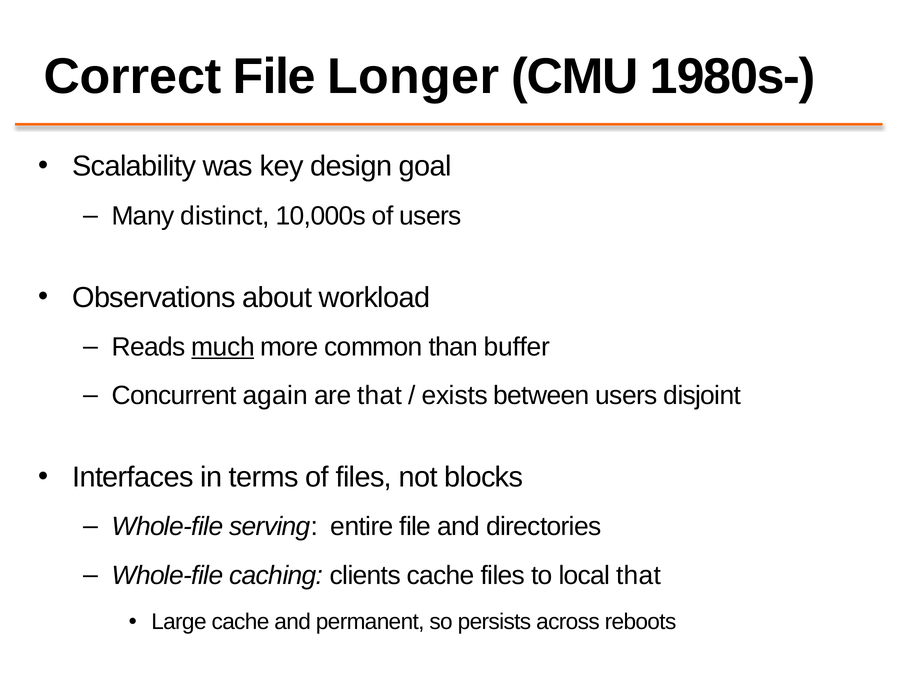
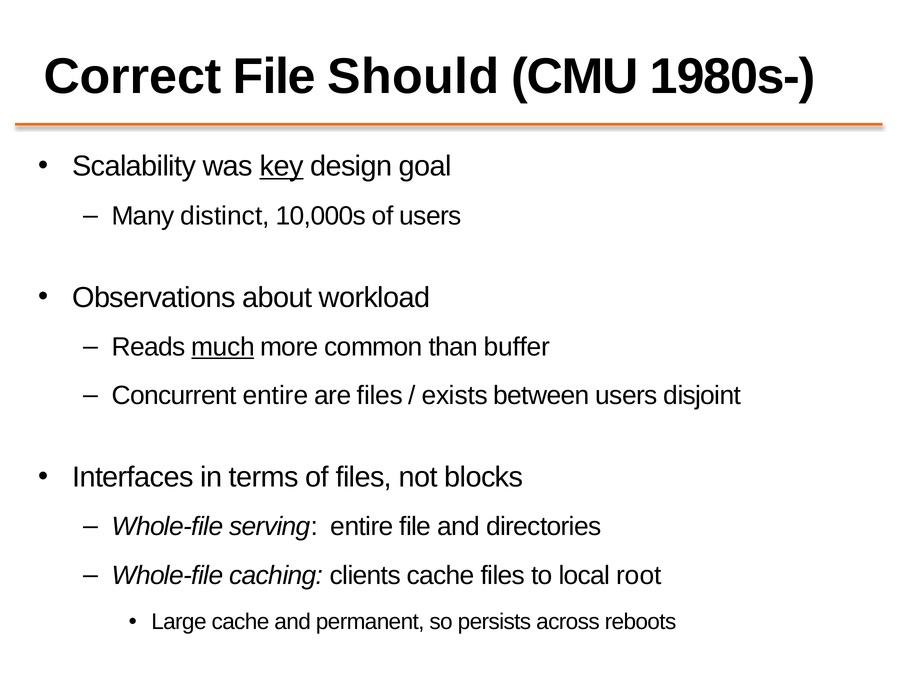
Longer: Longer -> Should (413, 76)
key underline: none -> present (282, 166)
Concurrent again: again -> entire (275, 395)
are that: that -> files (380, 395)
local that: that -> root (639, 575)
